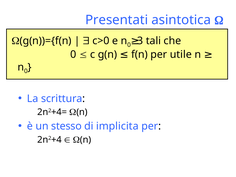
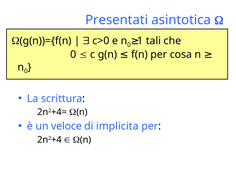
3: 3 -> 1 (140, 41)
utile: utile -> cosa (181, 54)
stesso: stesso -> veloce (66, 126)
